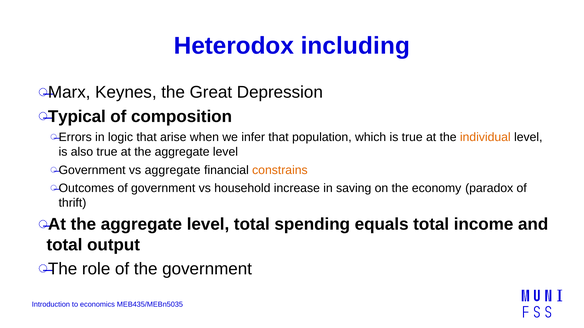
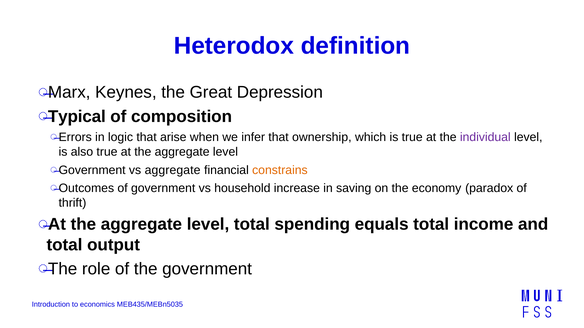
including: including -> definition (355, 46)
population: population -> ownership (322, 137)
individual colour: orange -> purple (485, 137)
